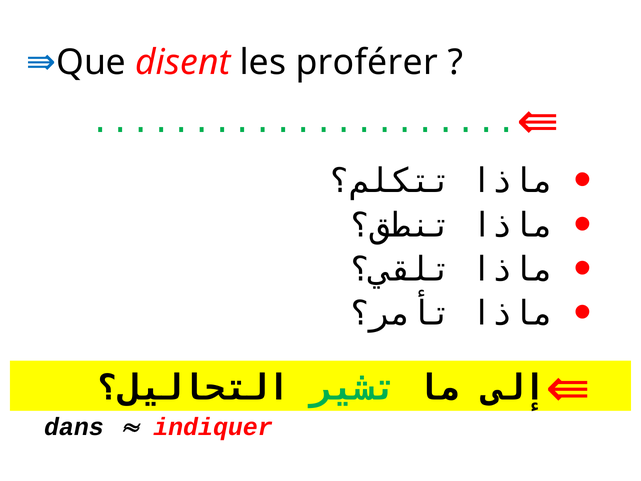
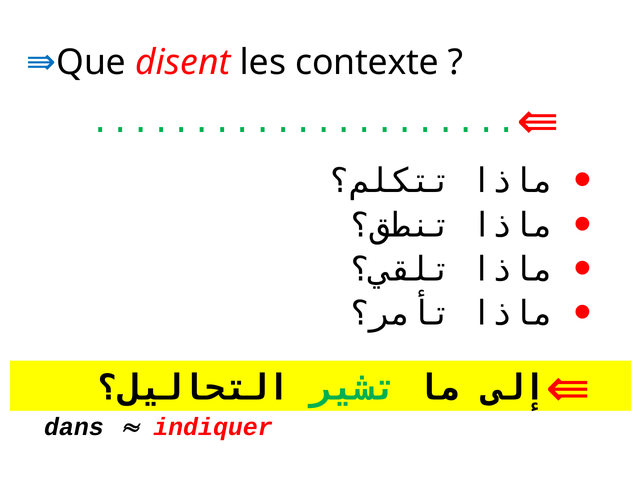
proférer: proférer -> contexte (367, 63)
